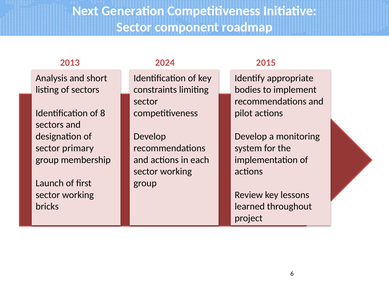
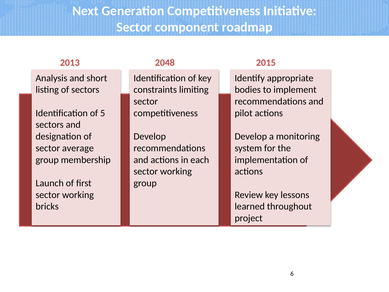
2024: 2024 -> 2048 (165, 63)
8: 8 -> 5 (103, 113)
primary: primary -> average (78, 148)
